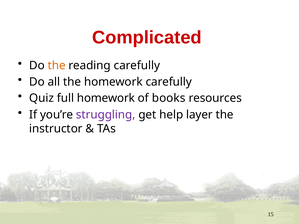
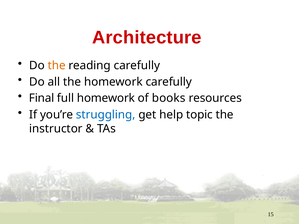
Complicated: Complicated -> Architecture (147, 38)
Quiz: Quiz -> Final (42, 98)
struggling colour: purple -> blue (106, 115)
layer: layer -> topic (199, 115)
